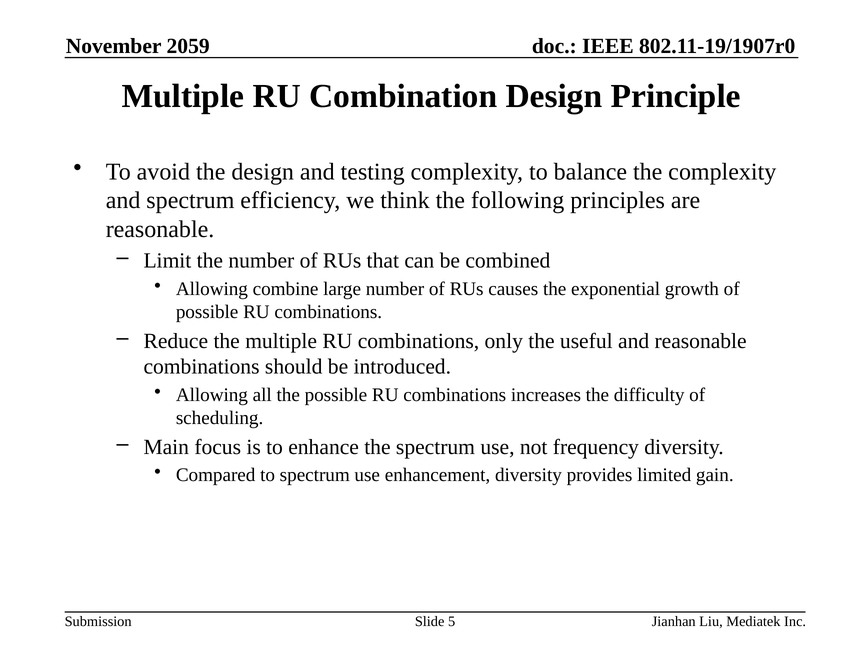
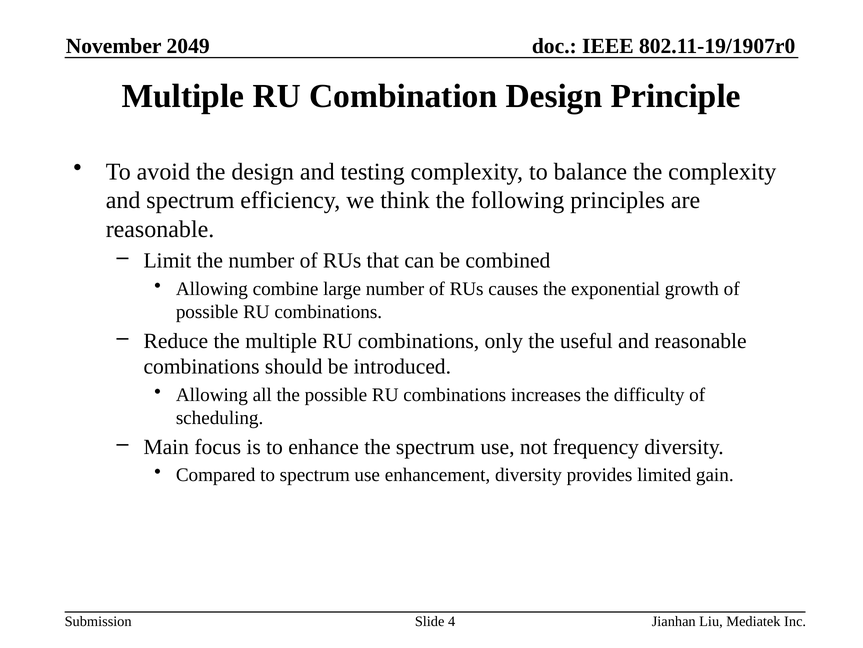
2059: 2059 -> 2049 (188, 46)
5: 5 -> 4 (452, 621)
